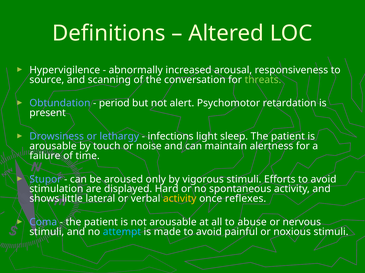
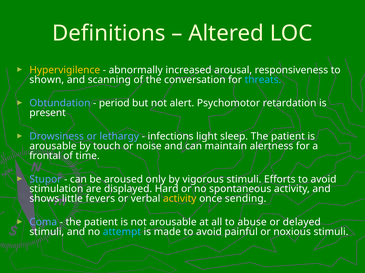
Hypervigilence colour: white -> yellow (65, 70)
source: source -> shown (47, 80)
threats colour: light green -> light blue (263, 80)
failure: failure -> frontal (45, 156)
lateral: lateral -> fevers (100, 199)
reflexes: reflexes -> sending (246, 199)
nervous: nervous -> delayed (302, 223)
